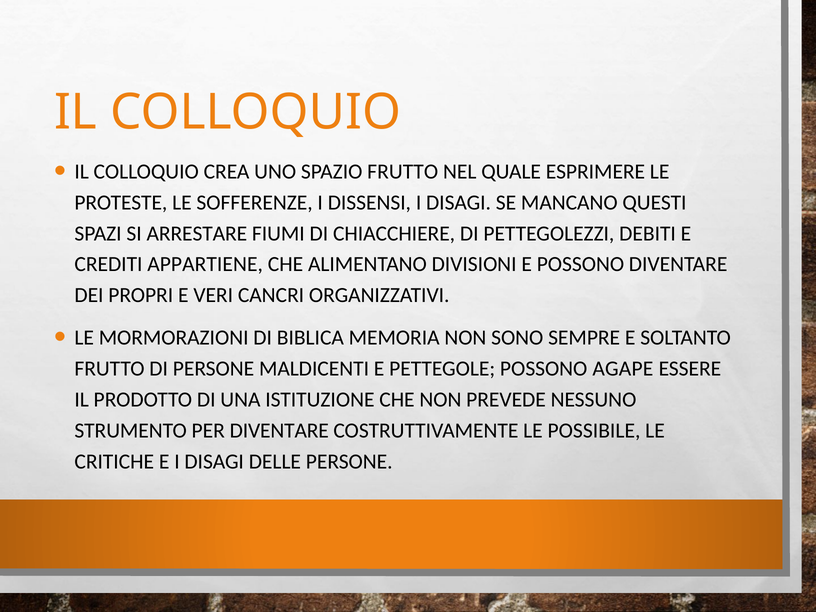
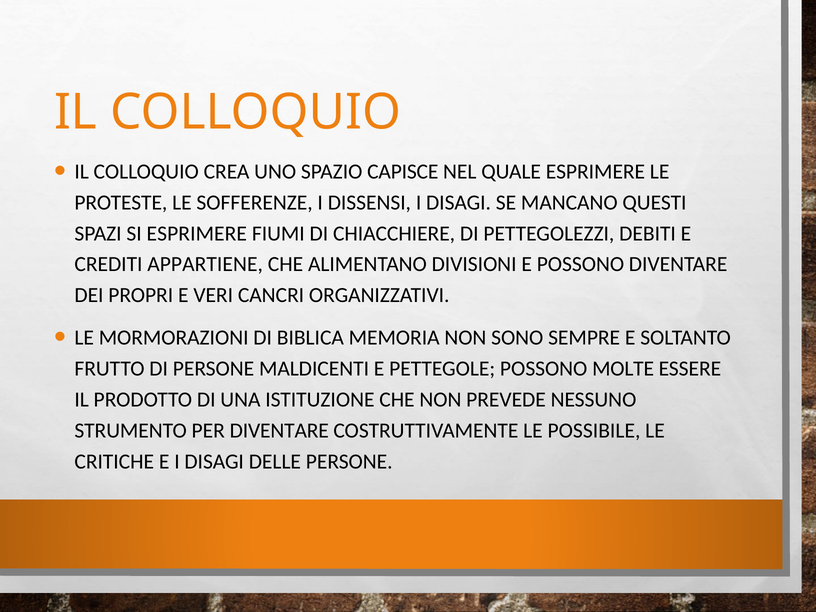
SPAZIO FRUTTO: FRUTTO -> CAPISCE (403, 171)
SI ARRESTARE: ARRESTARE -> ESPRIMERE (197, 233)
AGAPE: AGAPE -> MOLTE (623, 369)
